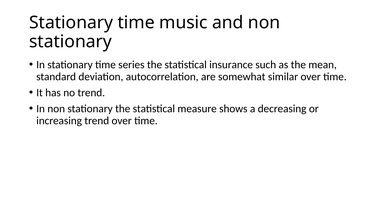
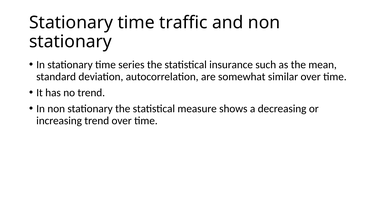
music: music -> traffic (183, 23)
